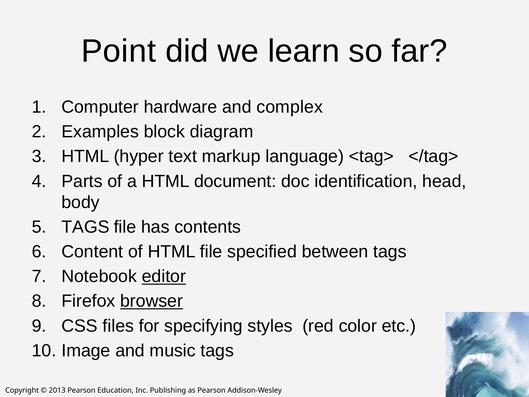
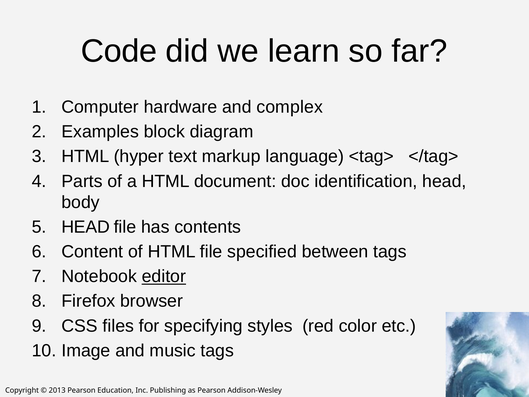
Point: Point -> Code (119, 51)
TAGS: TAGS -> HEAD (86, 227)
browser underline: present -> none (152, 301)
